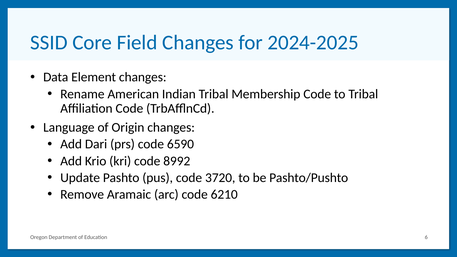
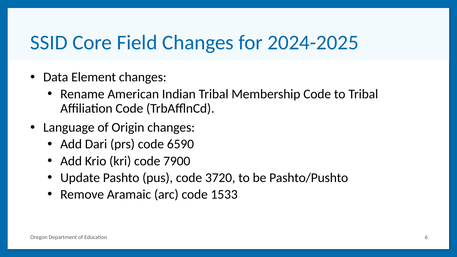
8992: 8992 -> 7900 (177, 161)
6210: 6210 -> 1533 (224, 194)
